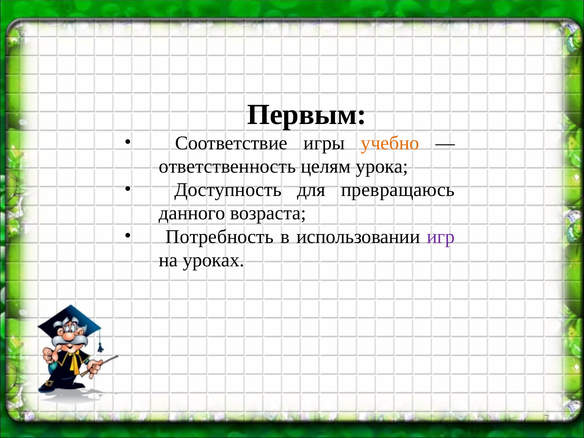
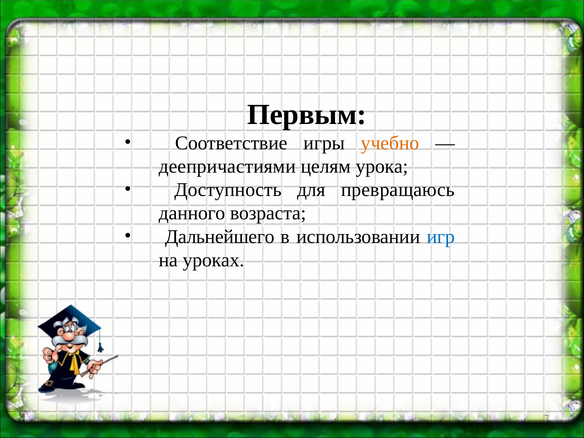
ответственность: ответственность -> деепричастиями (227, 166)
Потребность: Потребность -> Дальнейшего (220, 237)
игр colour: purple -> blue (441, 237)
